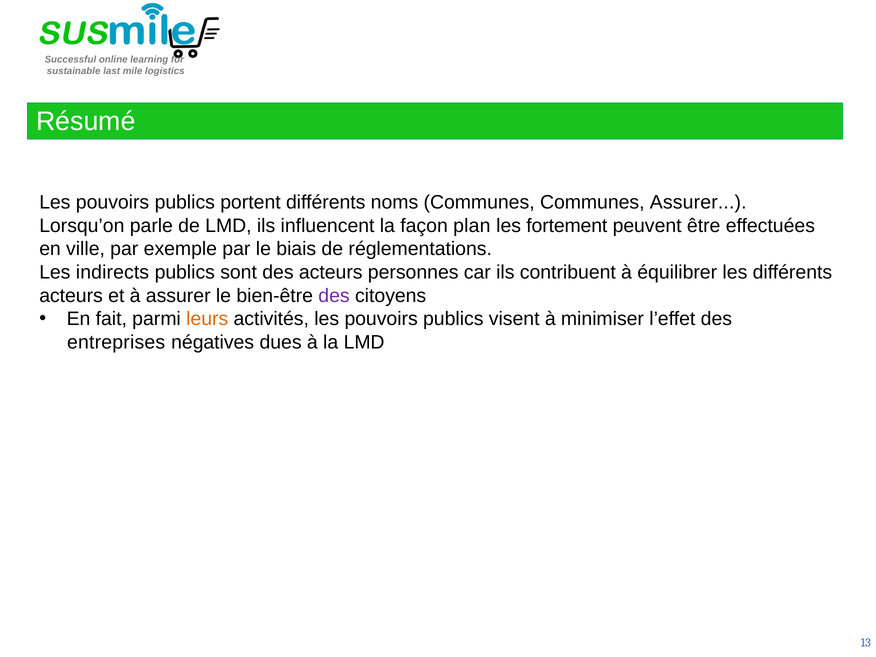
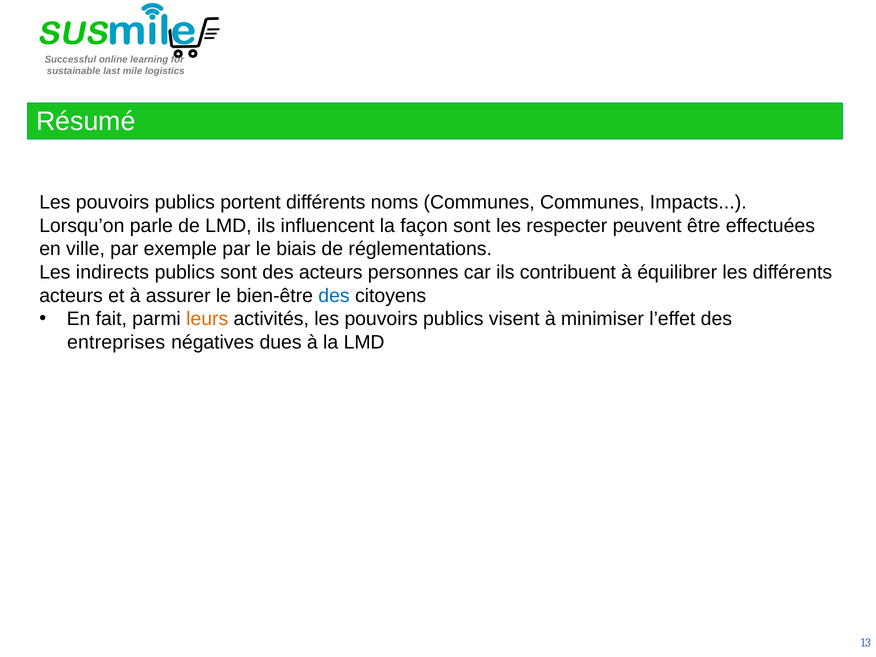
Communes Assurer: Assurer -> Impacts (698, 202)
façon plan: plan -> sont (472, 226)
fortement: fortement -> respecter (567, 226)
des colour: purple -> blue (334, 296)
